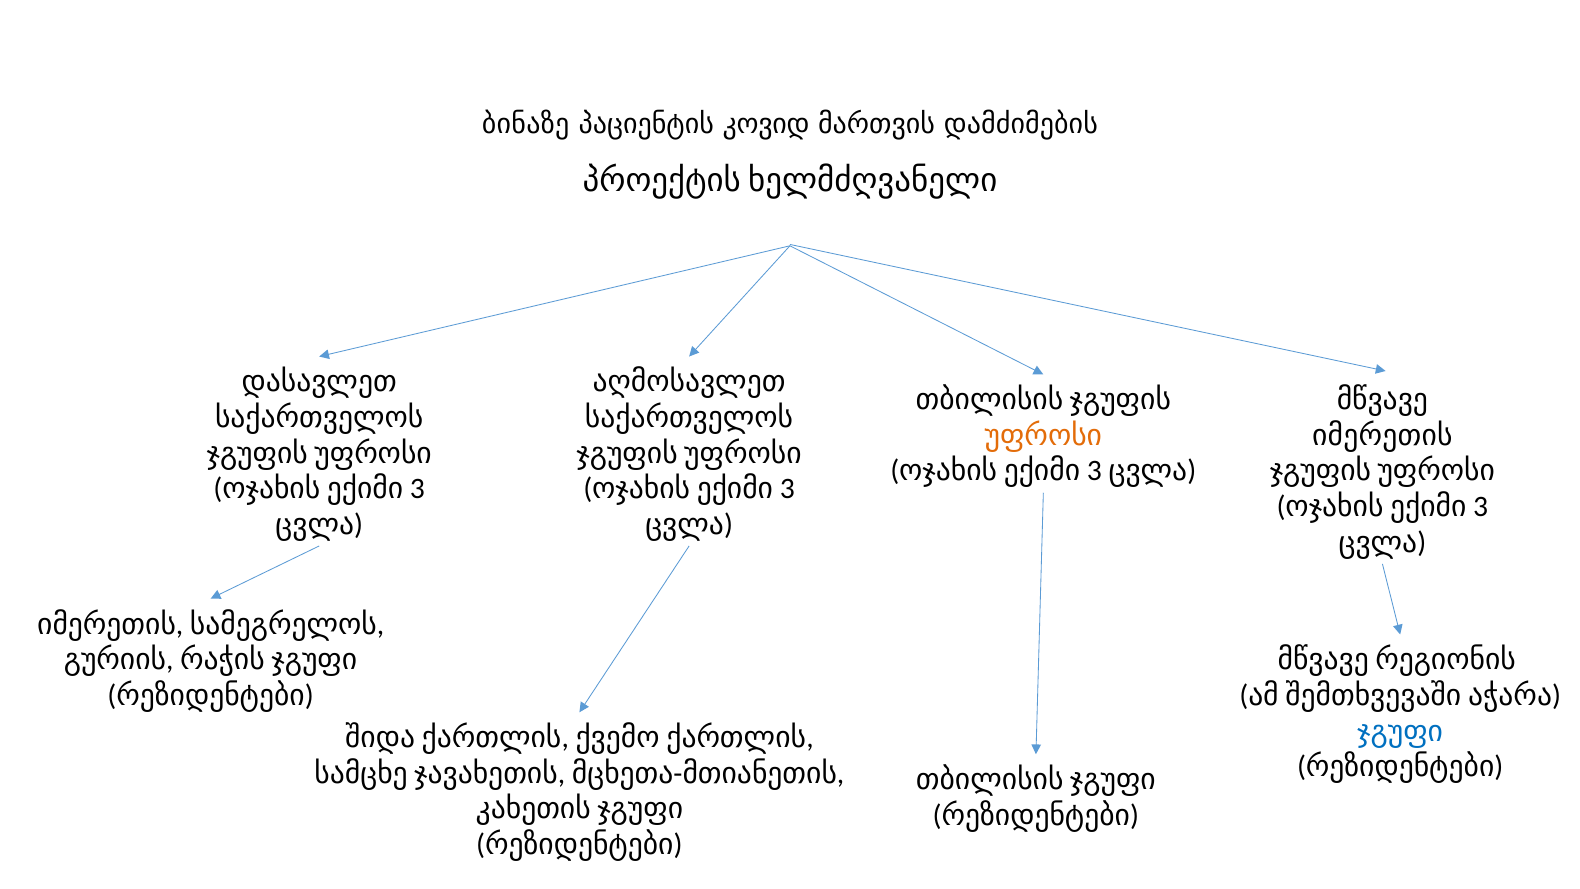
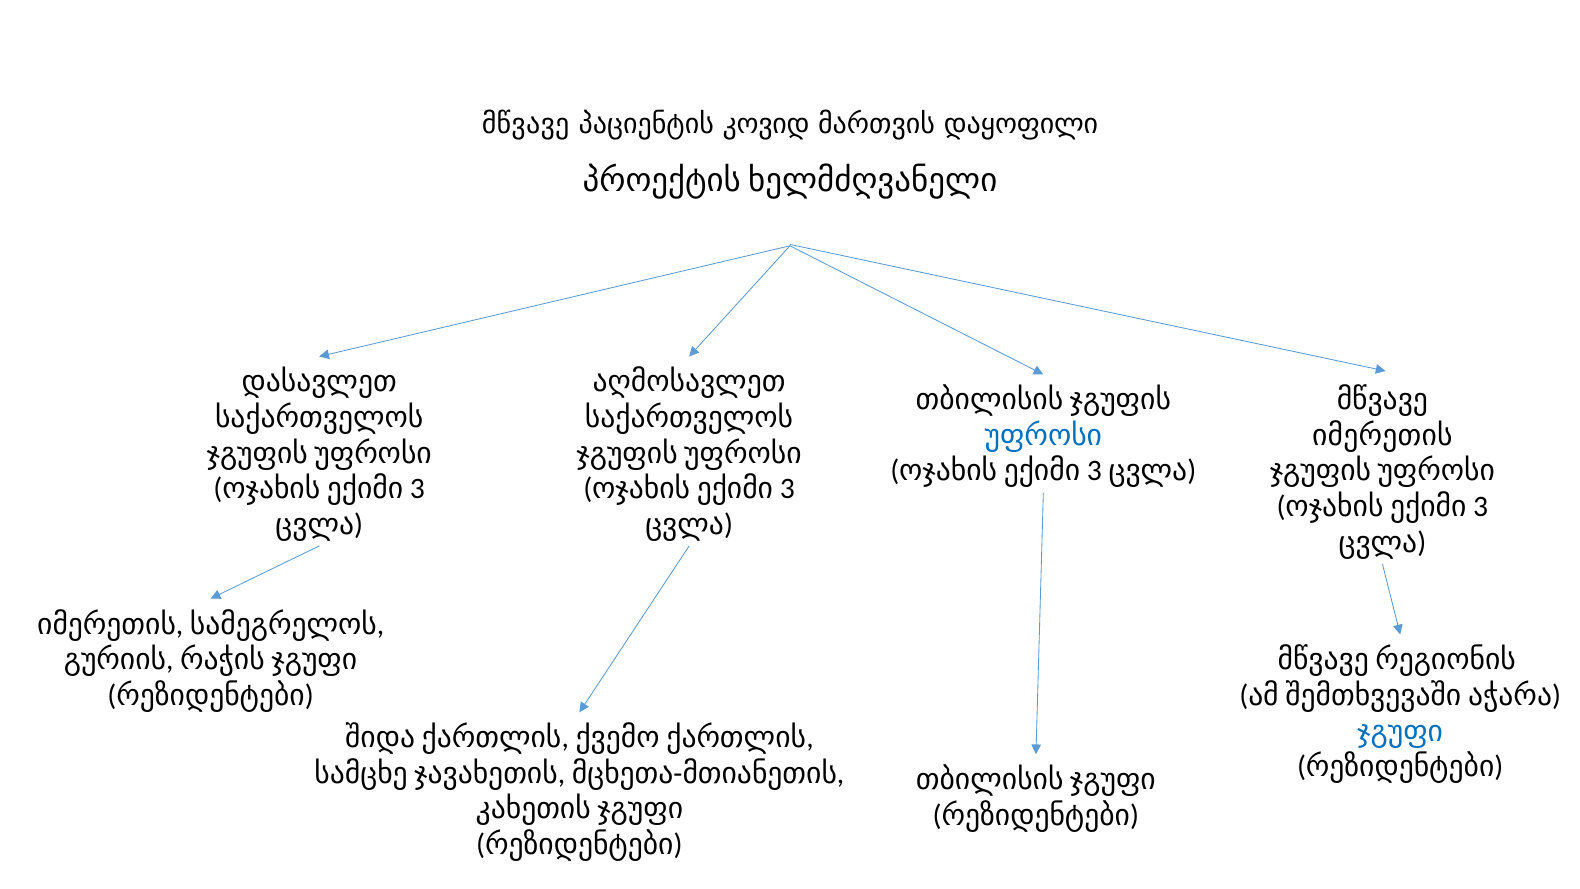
ბინაზე: ბინაზე -> მწვავე (526, 124)
დამძიმების: დამძიმების -> დაყოფილი (1021, 124)
უფროსი colour: orange -> blue (1043, 436)
